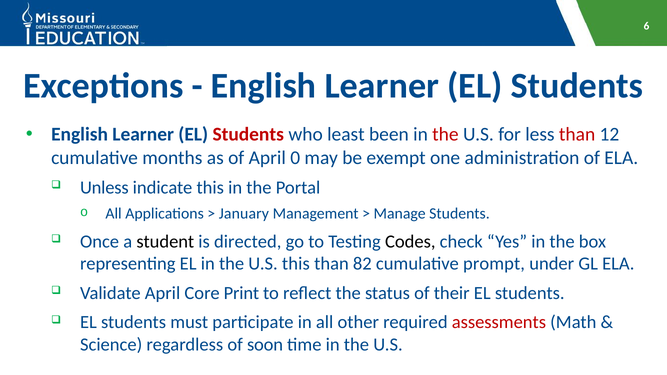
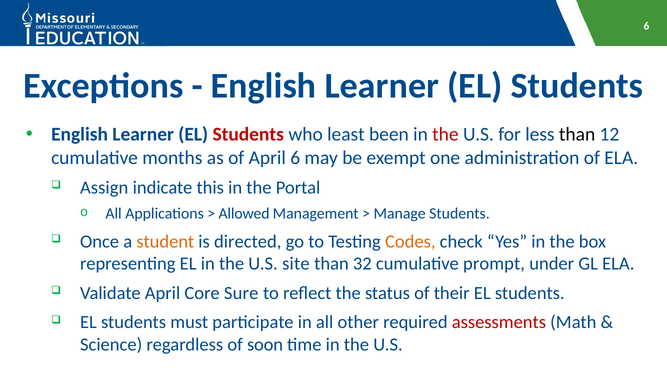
than colour: red -> black (577, 134)
April 0: 0 -> 6 (295, 158)
Unless: Unless -> Assign (104, 188)
January: January -> Allowed (244, 214)
student colour: black -> orange (165, 242)
Codes colour: black -> orange (410, 242)
U.S this: this -> site (296, 264)
82: 82 -> 32 (362, 264)
Print: Print -> Sure (241, 293)
